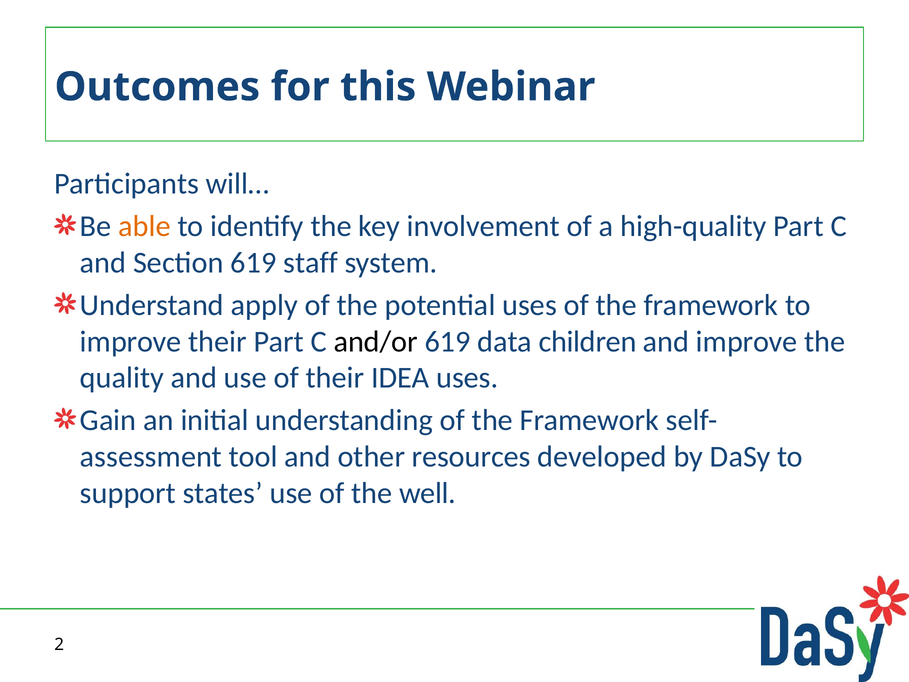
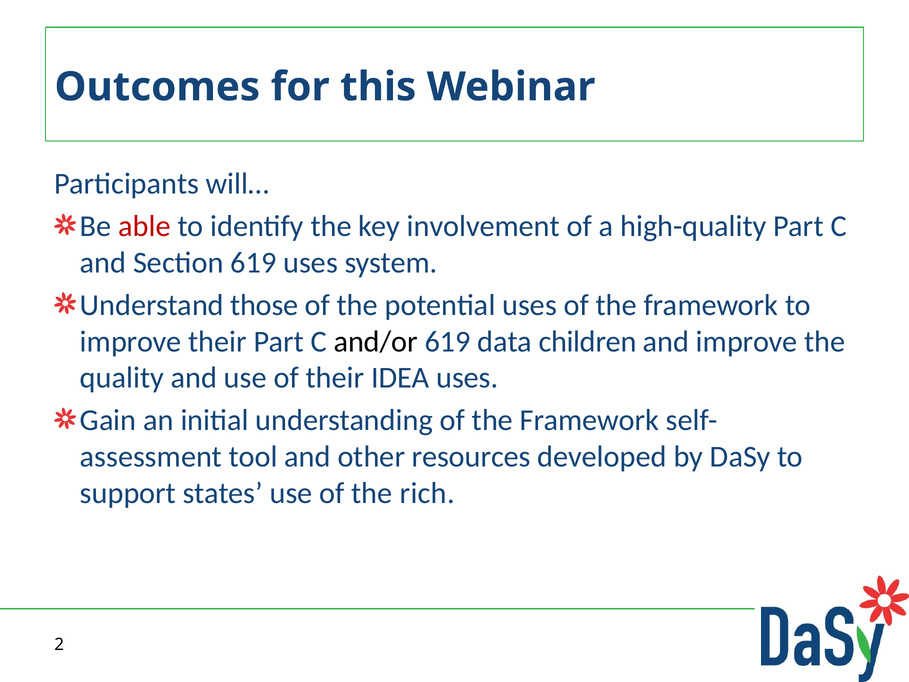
able colour: orange -> red (144, 226)
619 staff: staff -> uses (311, 263)
apply: apply -> those (264, 305)
well: well -> rich (427, 493)
